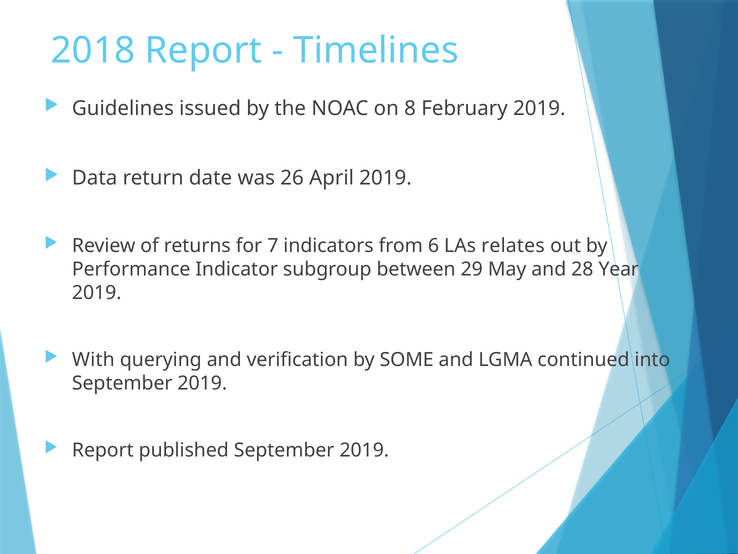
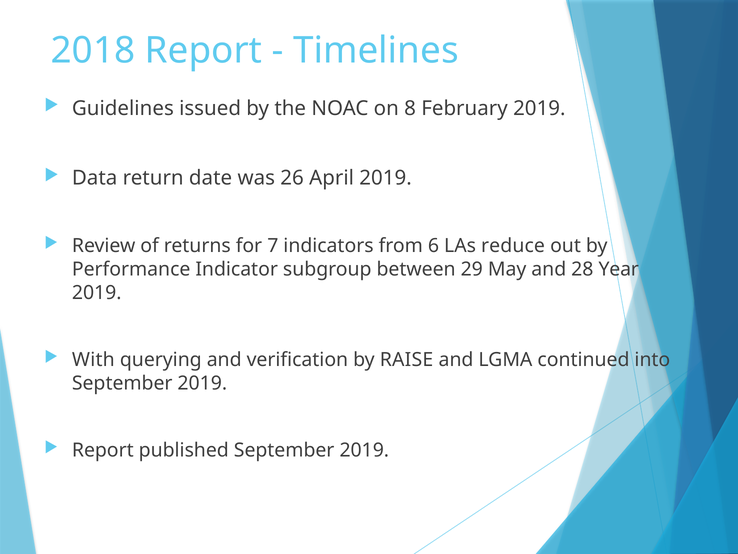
relates: relates -> reduce (513, 246)
SOME: SOME -> RAISE (407, 360)
